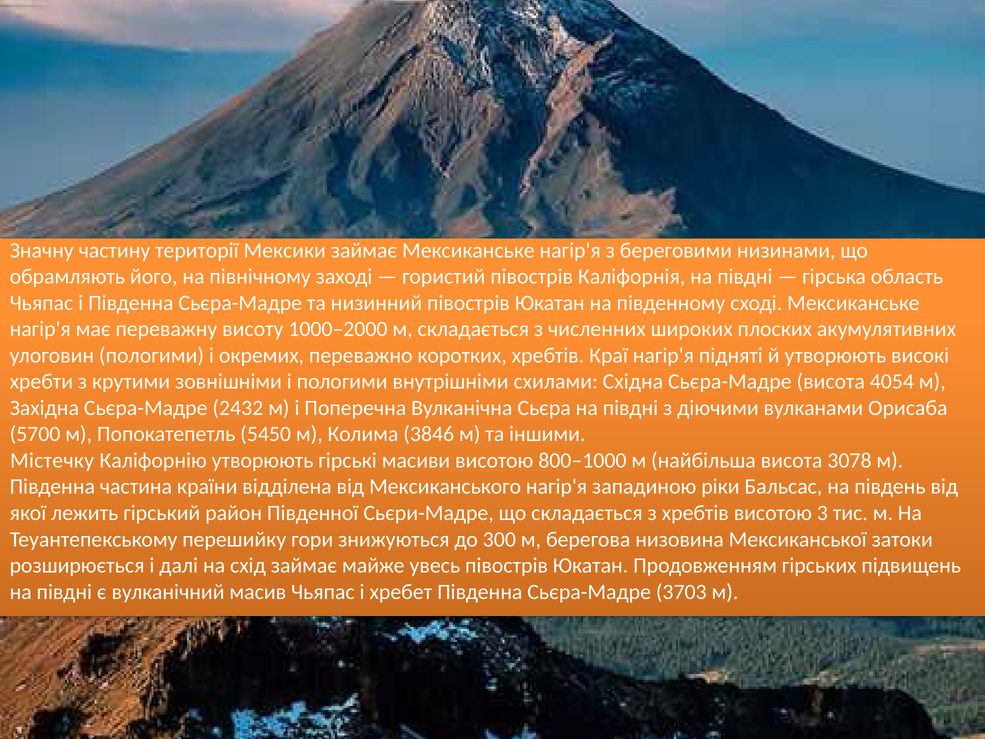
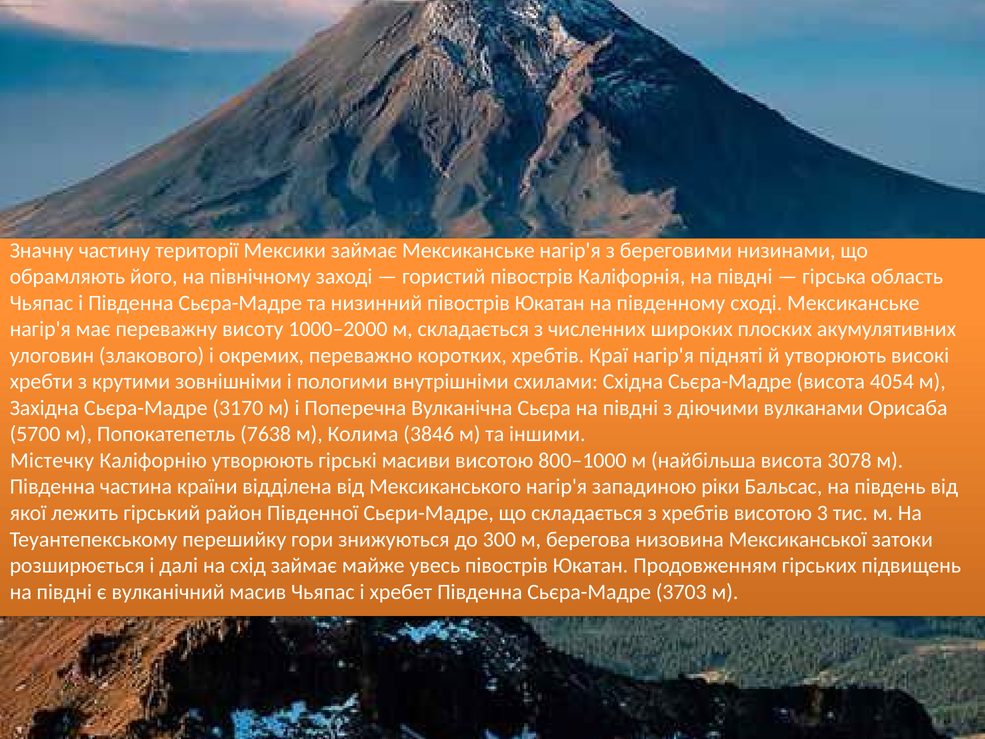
улоговин пологими: пологими -> злакового (152, 355)
2432: 2432 -> 3170 (238, 408)
5450: 5450 -> 7638 (266, 434)
